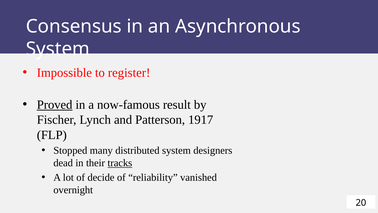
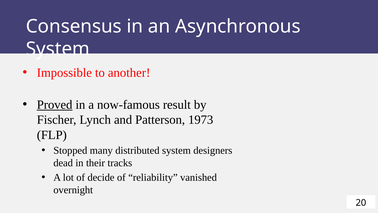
register: register -> another (129, 73)
1917: 1917 -> 1973 (201, 120)
tracks underline: present -> none (120, 163)
